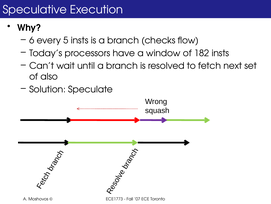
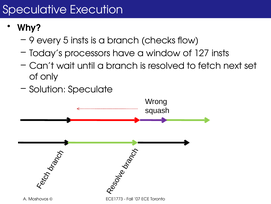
6: 6 -> 9 (32, 40)
182: 182 -> 127 (202, 53)
also: also -> only (49, 77)
